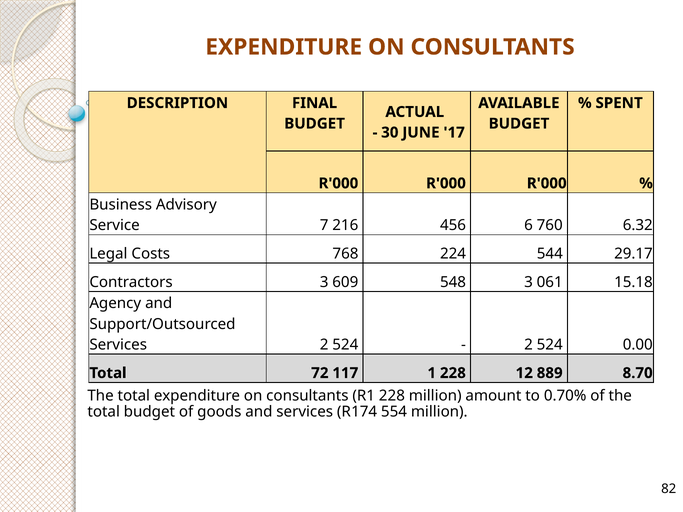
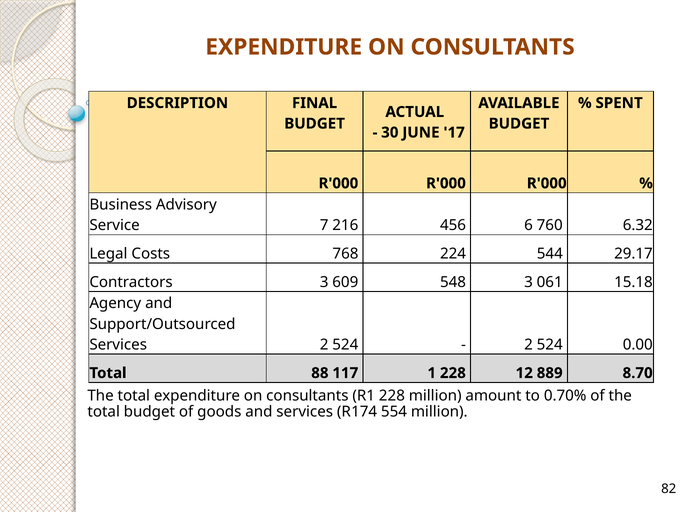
72: 72 -> 88 (320, 373)
